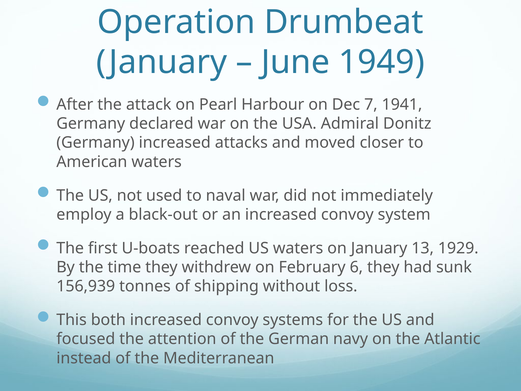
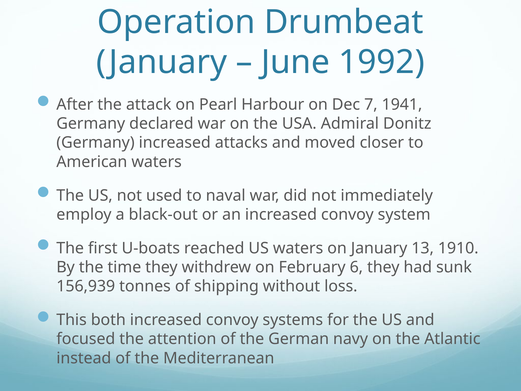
1949: 1949 -> 1992 (382, 62)
1929: 1929 -> 1910 (458, 248)
